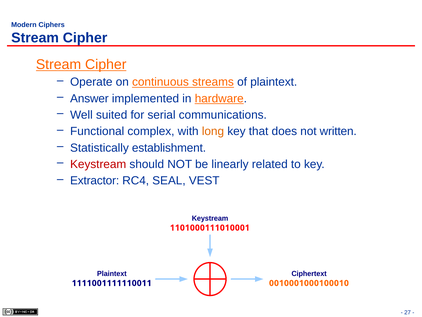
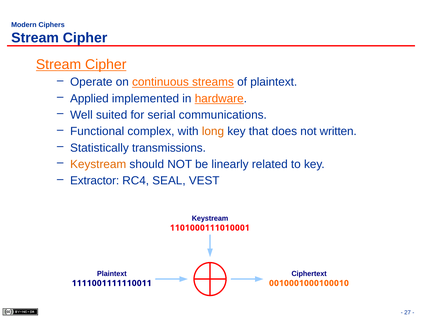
Answer: Answer -> Applied (89, 98)
establishment: establishment -> transmissions (169, 148)
Keystream colour: red -> orange (98, 164)
